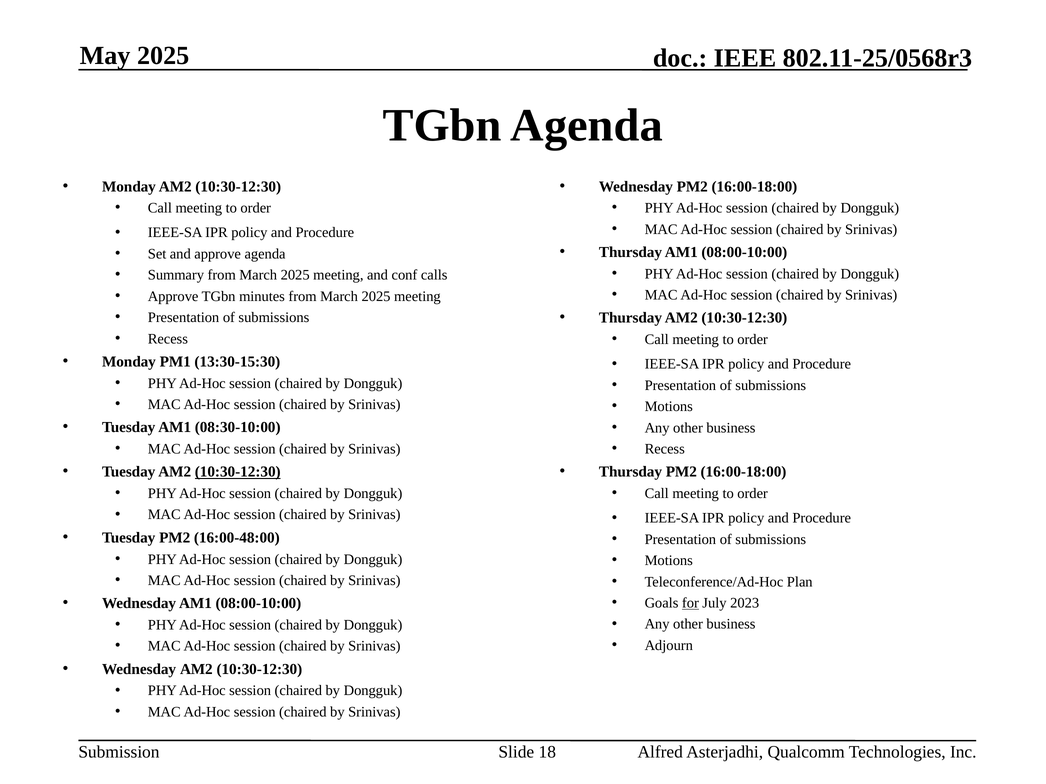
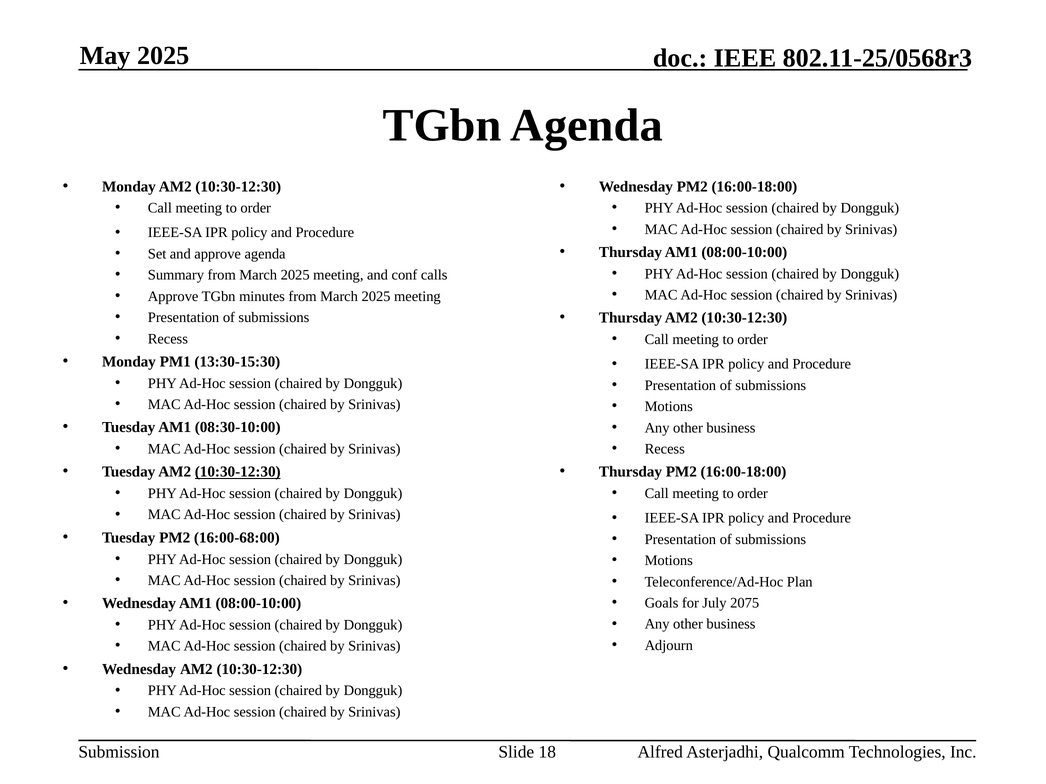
16:00-48:00: 16:00-48:00 -> 16:00-68:00 (237, 538)
for underline: present -> none (690, 603)
2023: 2023 -> 2075 (745, 603)
